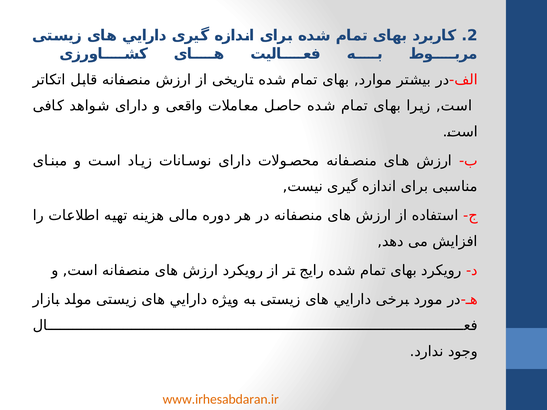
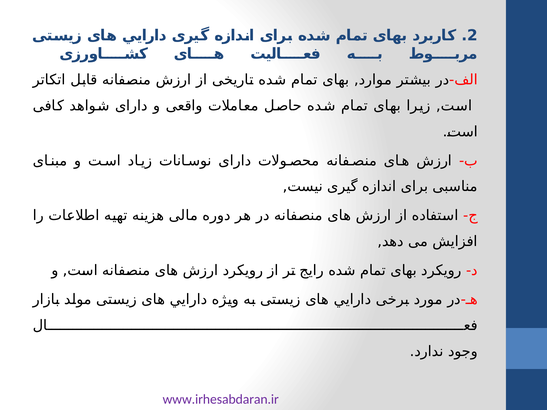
www.irhesabdaran.ir colour: orange -> purple (221, 400)
